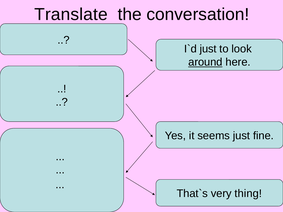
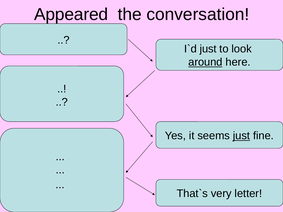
Translate: Translate -> Appeared (71, 14)
just underline: none -> present (241, 136)
thing: thing -> letter (248, 194)
